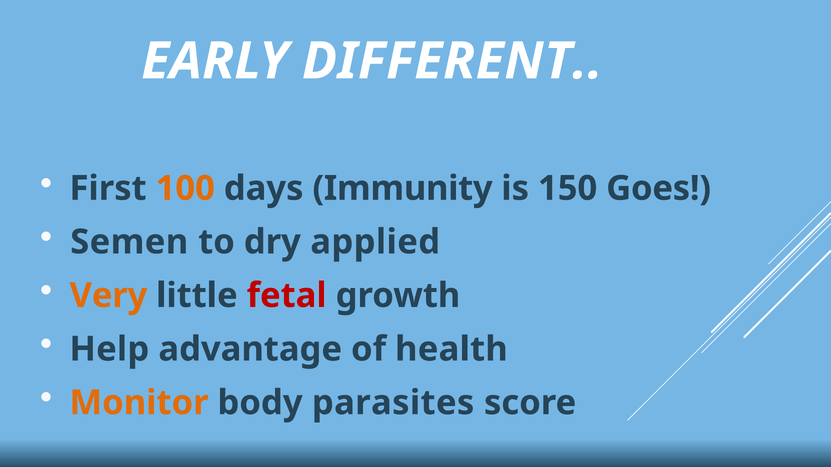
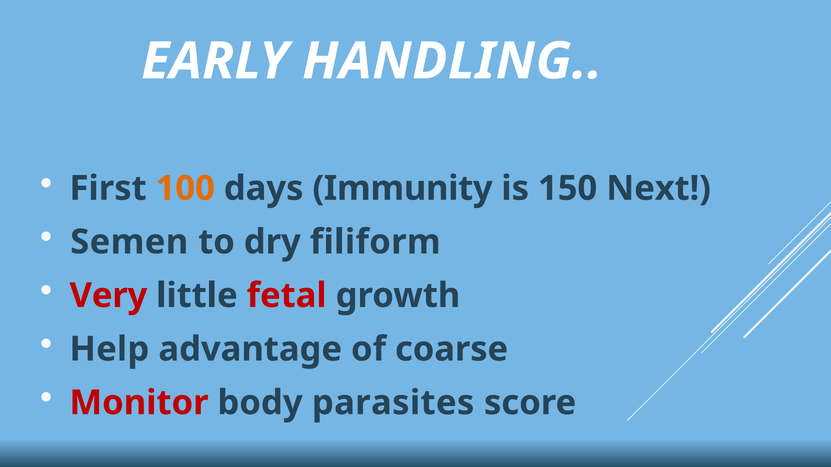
DIFFERENT: DIFFERENT -> HANDLING (452, 61)
Goes: Goes -> Next (659, 189)
applied: applied -> filiform (375, 242)
Very colour: orange -> red (108, 296)
health: health -> coarse (452, 349)
Monitor colour: orange -> red (139, 403)
